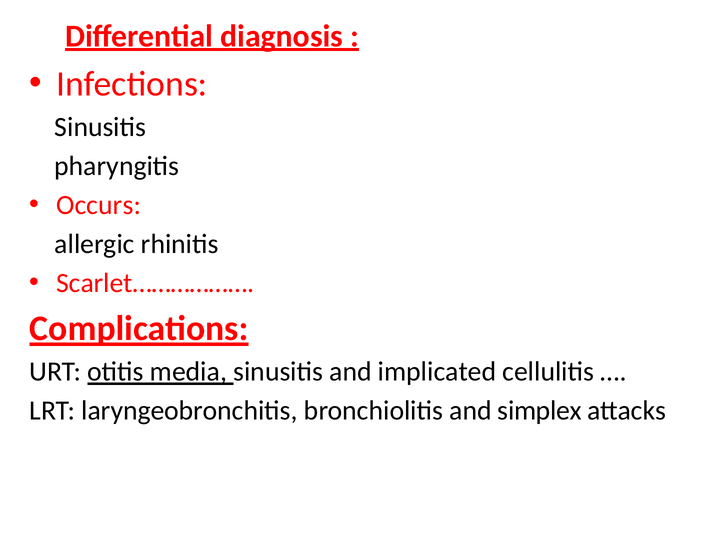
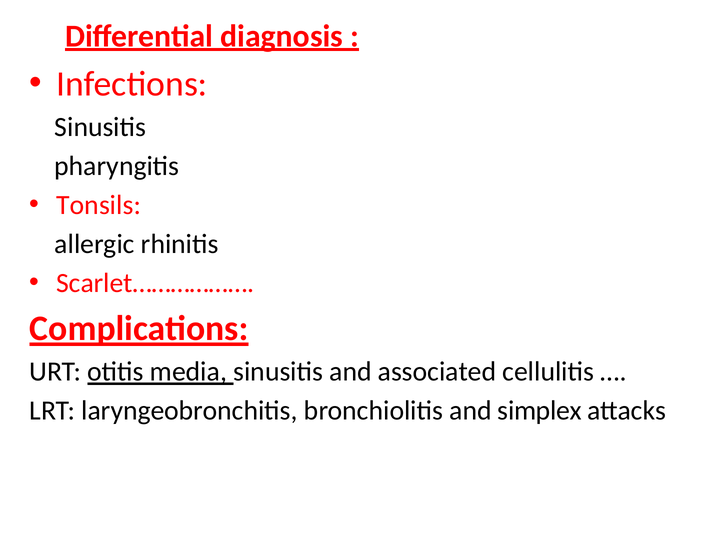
Occurs: Occurs -> Tonsils (99, 205)
implicated: implicated -> associated (437, 371)
